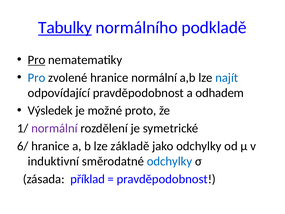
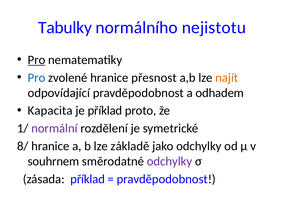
Tabulky underline: present -> none (65, 28)
podkladě: podkladě -> nejistotu (214, 28)
hranice normální: normální -> přesnost (154, 78)
najít colour: blue -> orange (227, 78)
Výsledek: Výsledek -> Kapacita (50, 110)
je možné: možné -> příklad (105, 110)
6/: 6/ -> 8/ (23, 146)
induktivní: induktivní -> souhrnem (53, 161)
odchylky colour: blue -> purple (170, 161)
